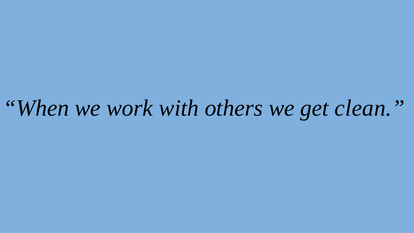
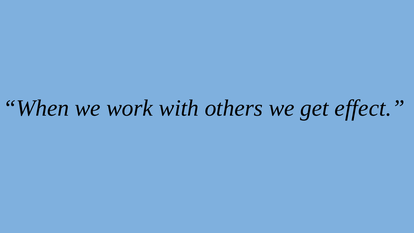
clean: clean -> effect (370, 108)
